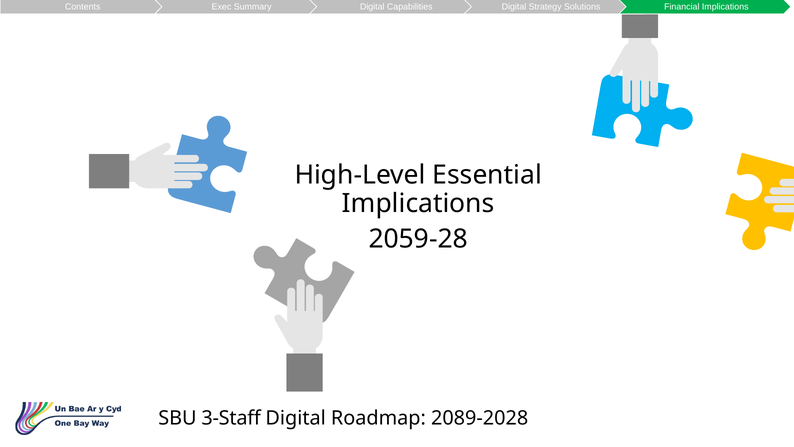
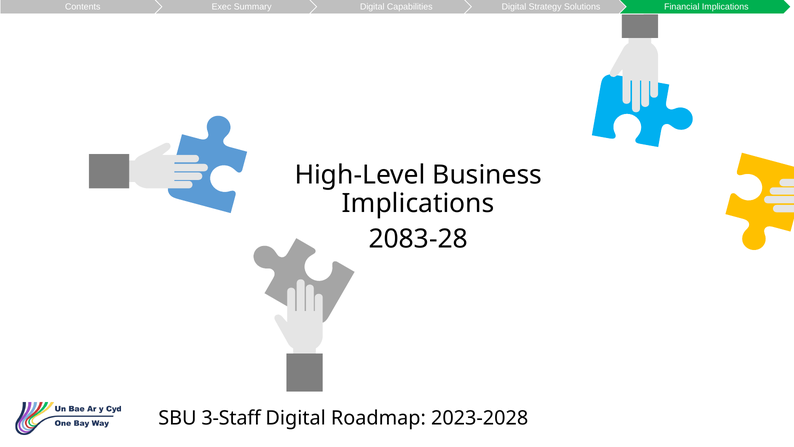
Essential: Essential -> Business (487, 175)
2059-28: 2059-28 -> 2083-28 (418, 239)
2089-2028: 2089-2028 -> 2023-2028 (480, 418)
